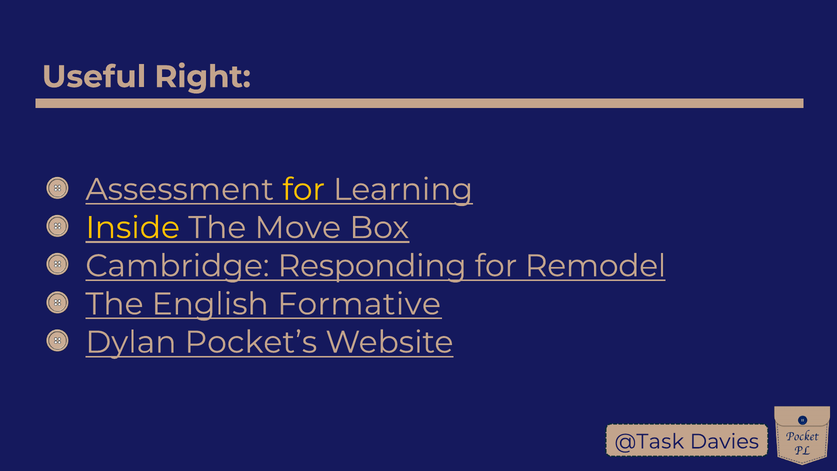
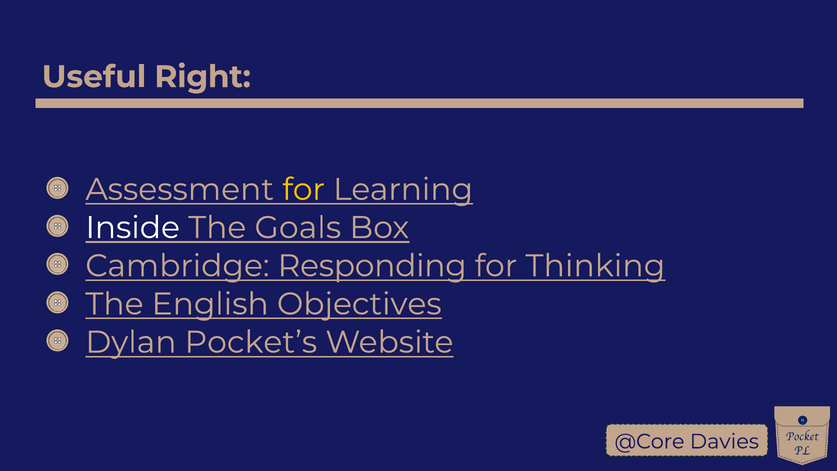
Inside colour: yellow -> white (133, 228)
Move: Move -> Goals (298, 228)
Remodel: Remodel -> Thinking (595, 266)
Formative: Formative -> Objectives (359, 304)
@Task: @Task -> @Core (650, 441)
